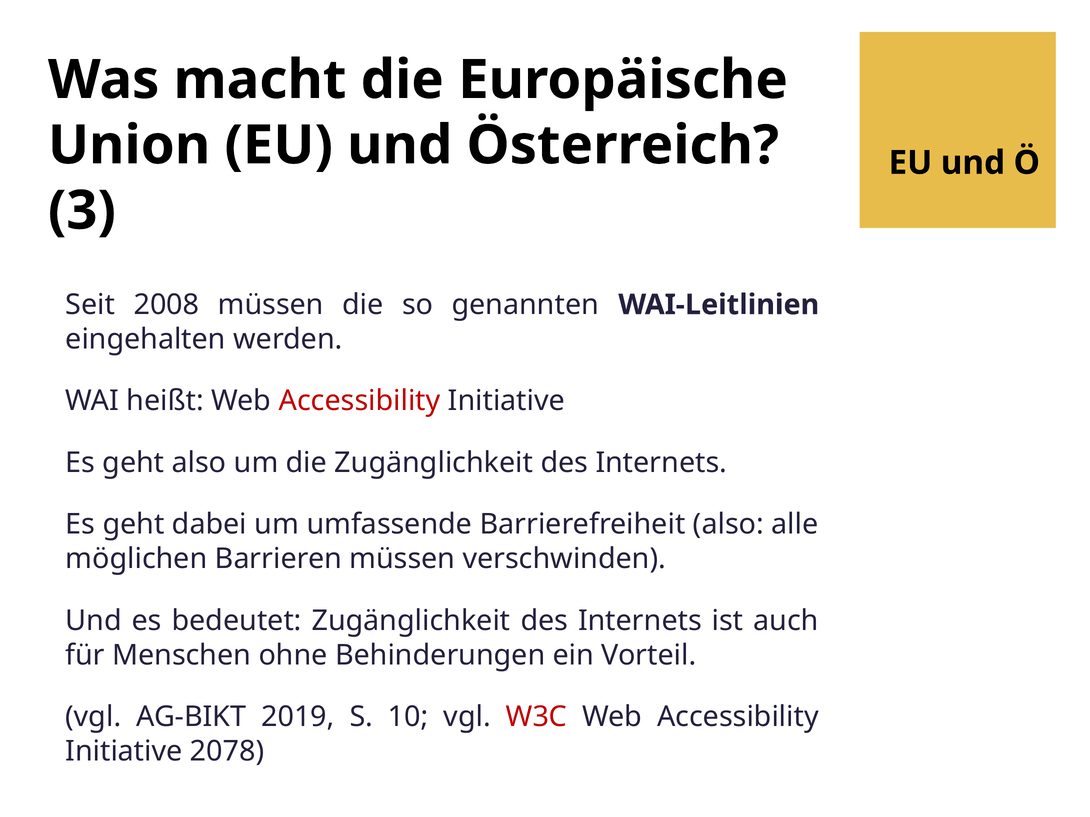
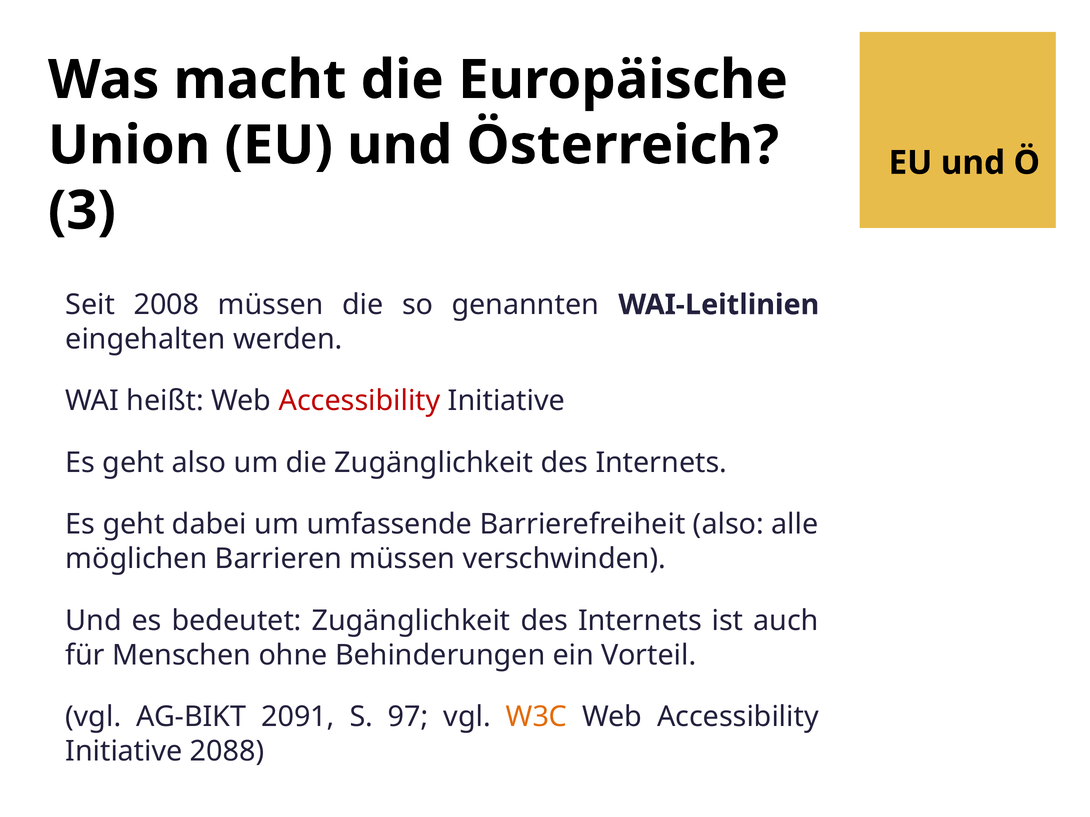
2019: 2019 -> 2091 (298, 717)
10: 10 -> 97 (408, 717)
W3C colour: red -> orange (536, 717)
2078: 2078 -> 2088 (227, 752)
